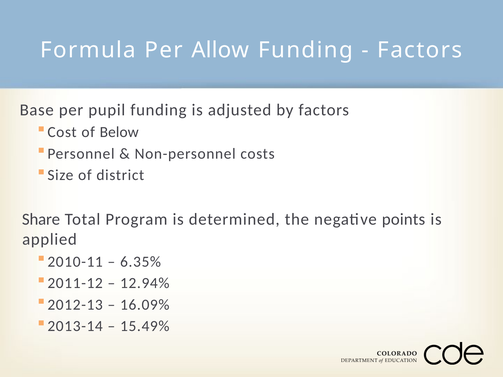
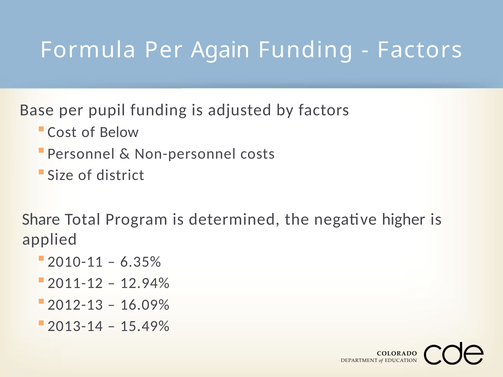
Allow: Allow -> Again (221, 50)
points: points -> higher (404, 219)
